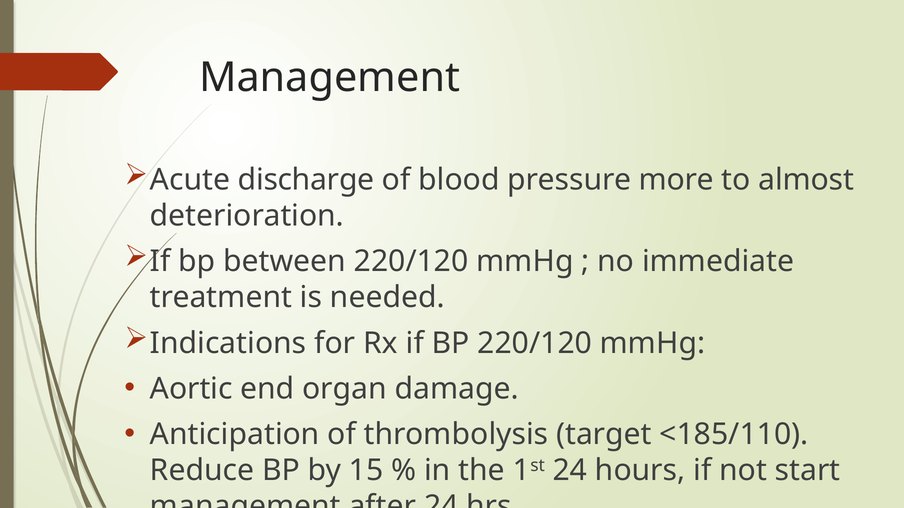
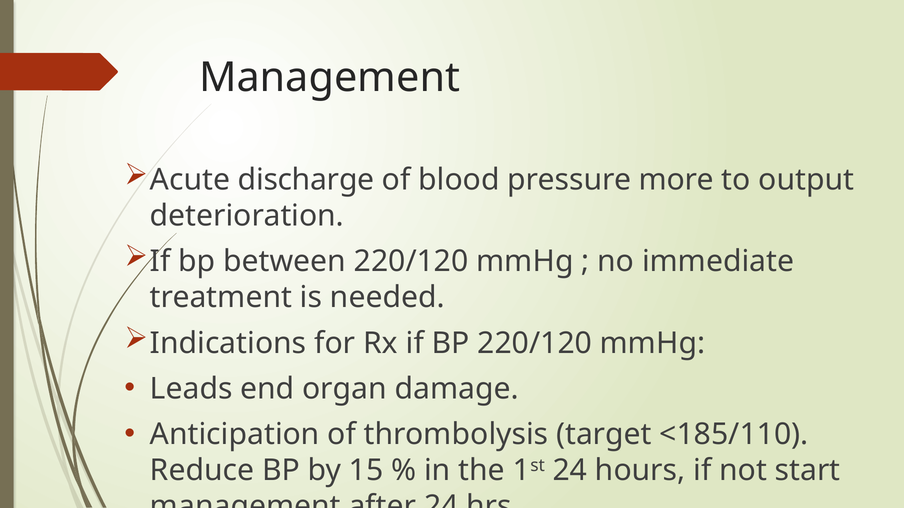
almost: almost -> output (806, 180)
Aortic: Aortic -> Leads (191, 389)
